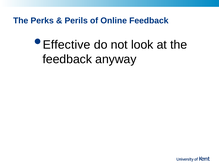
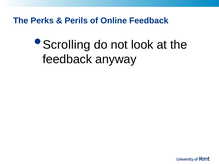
Effective: Effective -> Scrolling (67, 45)
